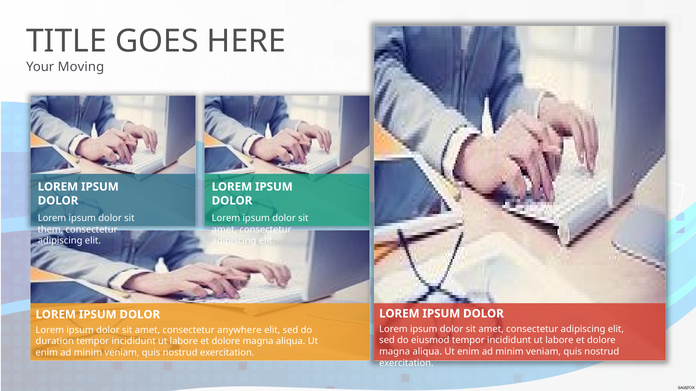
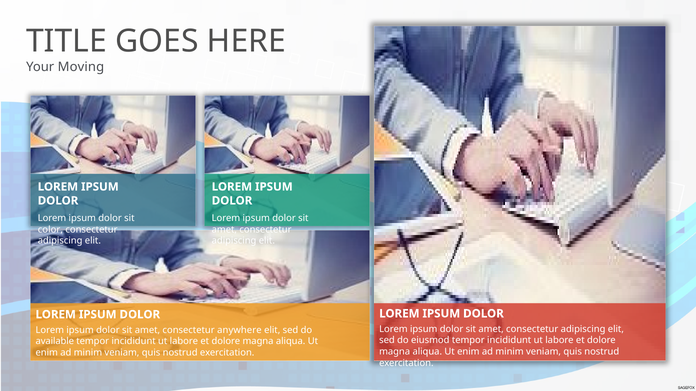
them: them -> color (50, 230)
duration: duration -> available (55, 342)
